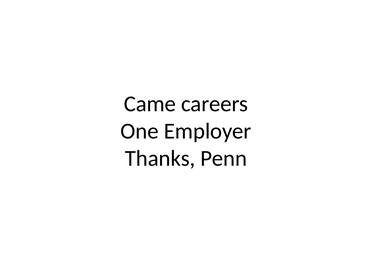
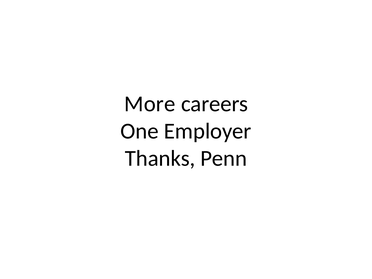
Came: Came -> More (150, 104)
